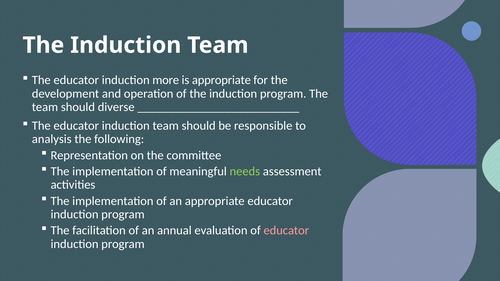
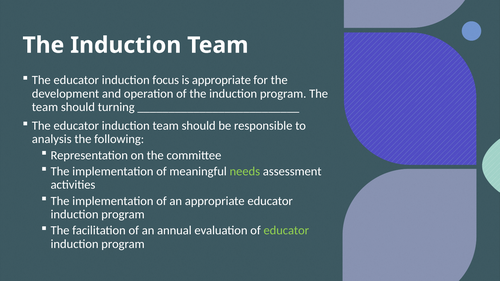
more: more -> focus (166, 80)
diverse: diverse -> turning (116, 107)
educator colour: pink -> light green (286, 231)
